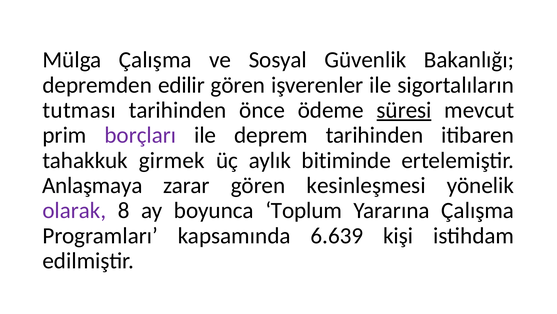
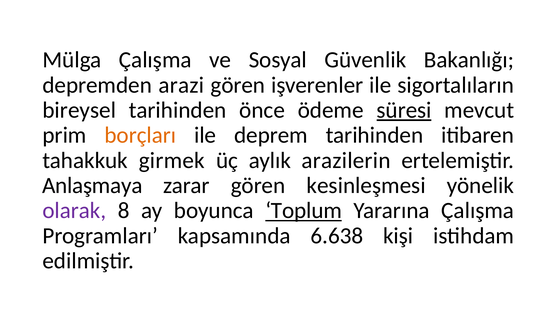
edilir: edilir -> arazi (181, 85)
tutması: tutması -> bireysel (79, 110)
borçları colour: purple -> orange (140, 135)
bitiminde: bitiminde -> arazilerin (346, 160)
Toplum underline: none -> present (304, 210)
6.639: 6.639 -> 6.638 (337, 235)
